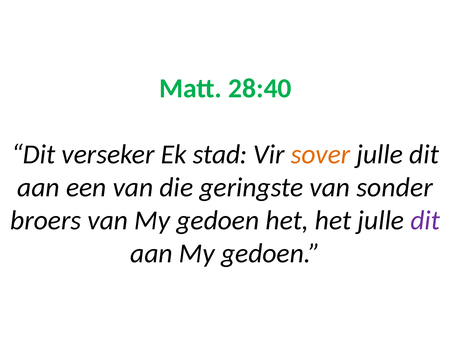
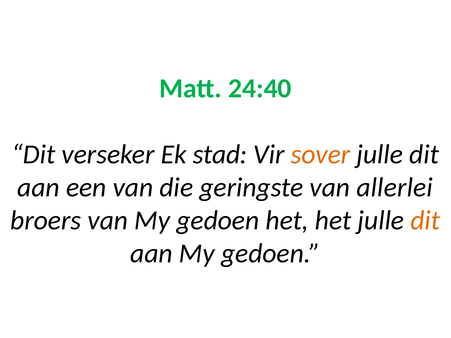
28:40: 28:40 -> 24:40 (260, 88)
sonder: sonder -> allerlei (395, 188)
dit colour: purple -> orange (425, 221)
